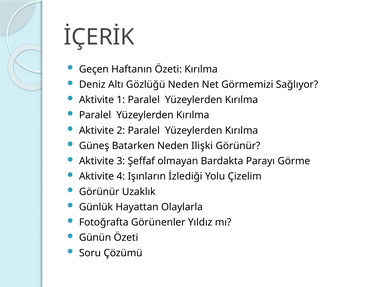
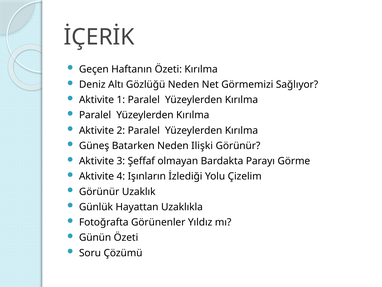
Olaylarla: Olaylarla -> Uzaklıkla (182, 207)
